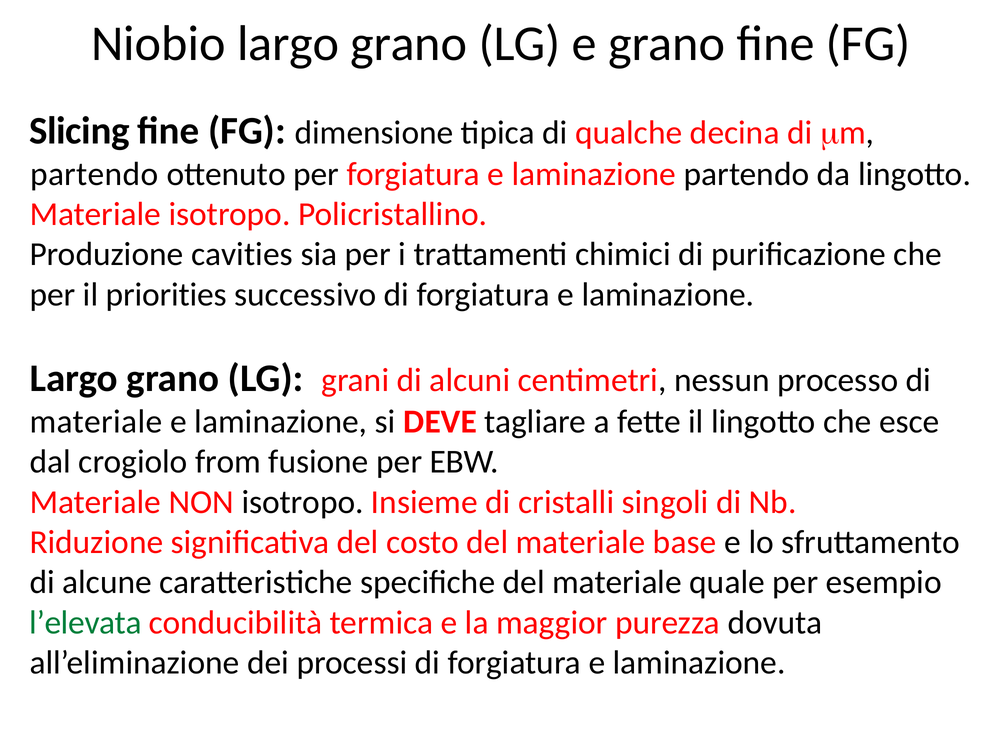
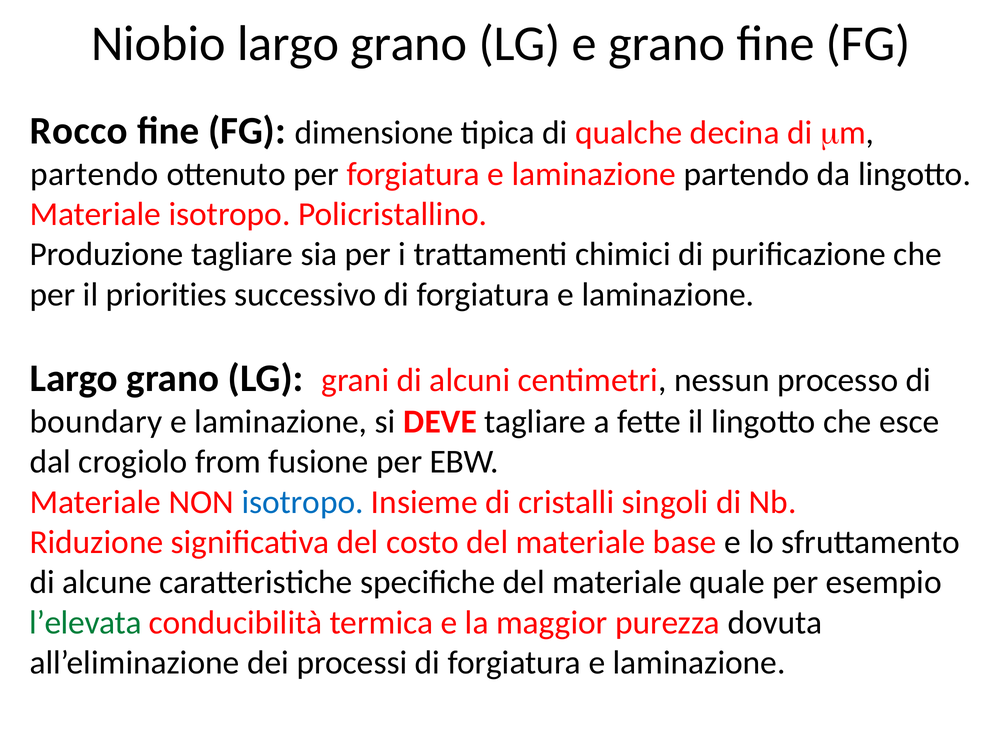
Slicing: Slicing -> Rocco (79, 131)
Produzione cavities: cavities -> tagliare (242, 254)
materiale: materiale -> boundary (96, 422)
isotropo colour: black -> blue (303, 502)
